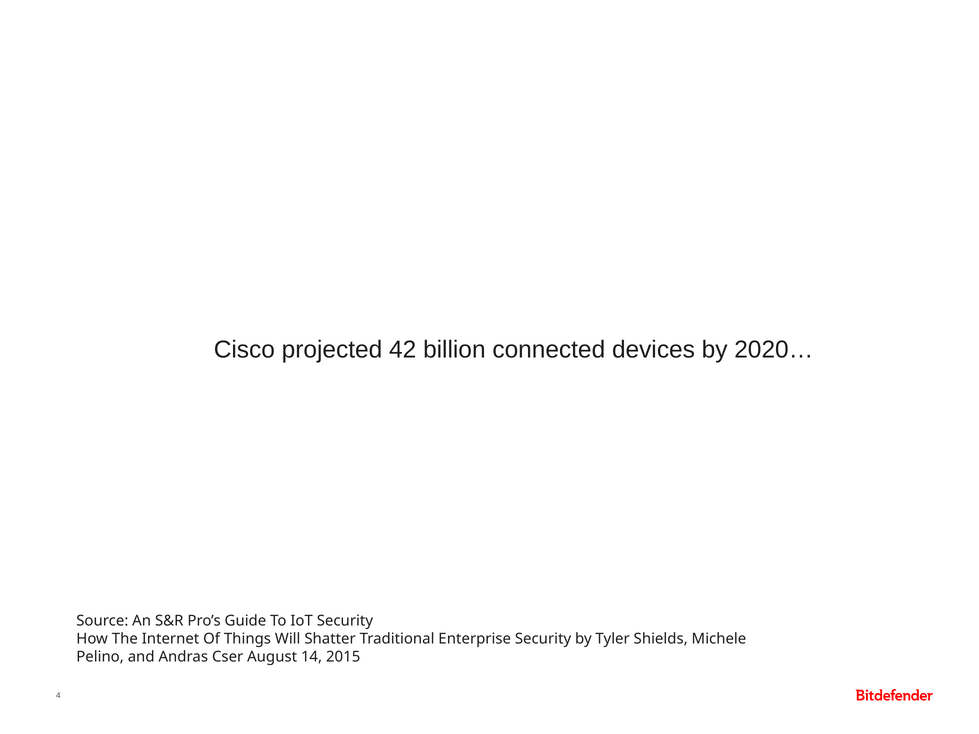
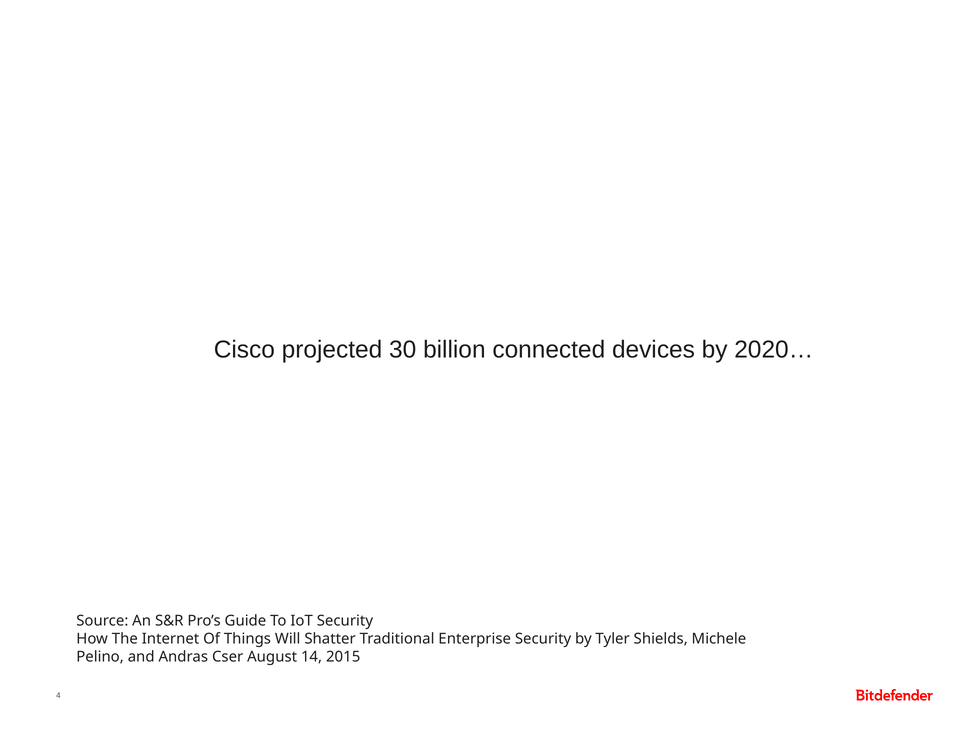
42: 42 -> 30 (403, 350)
